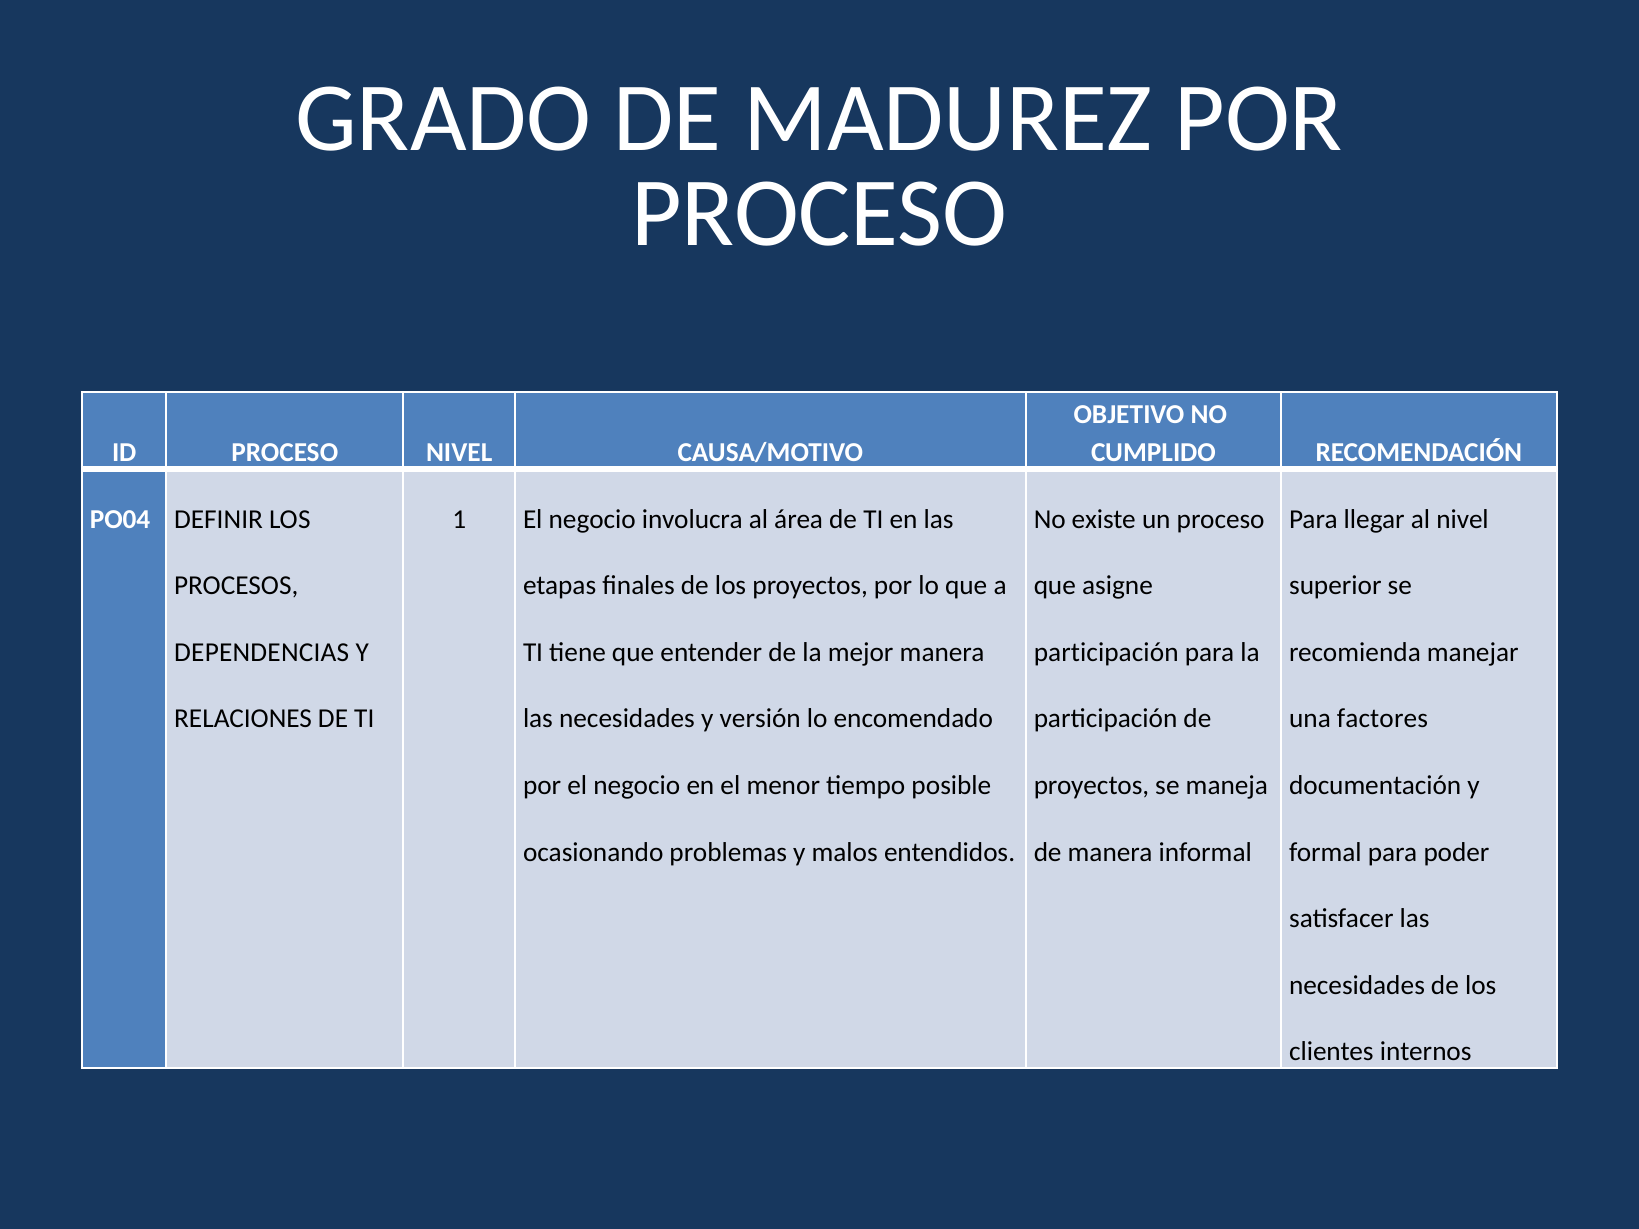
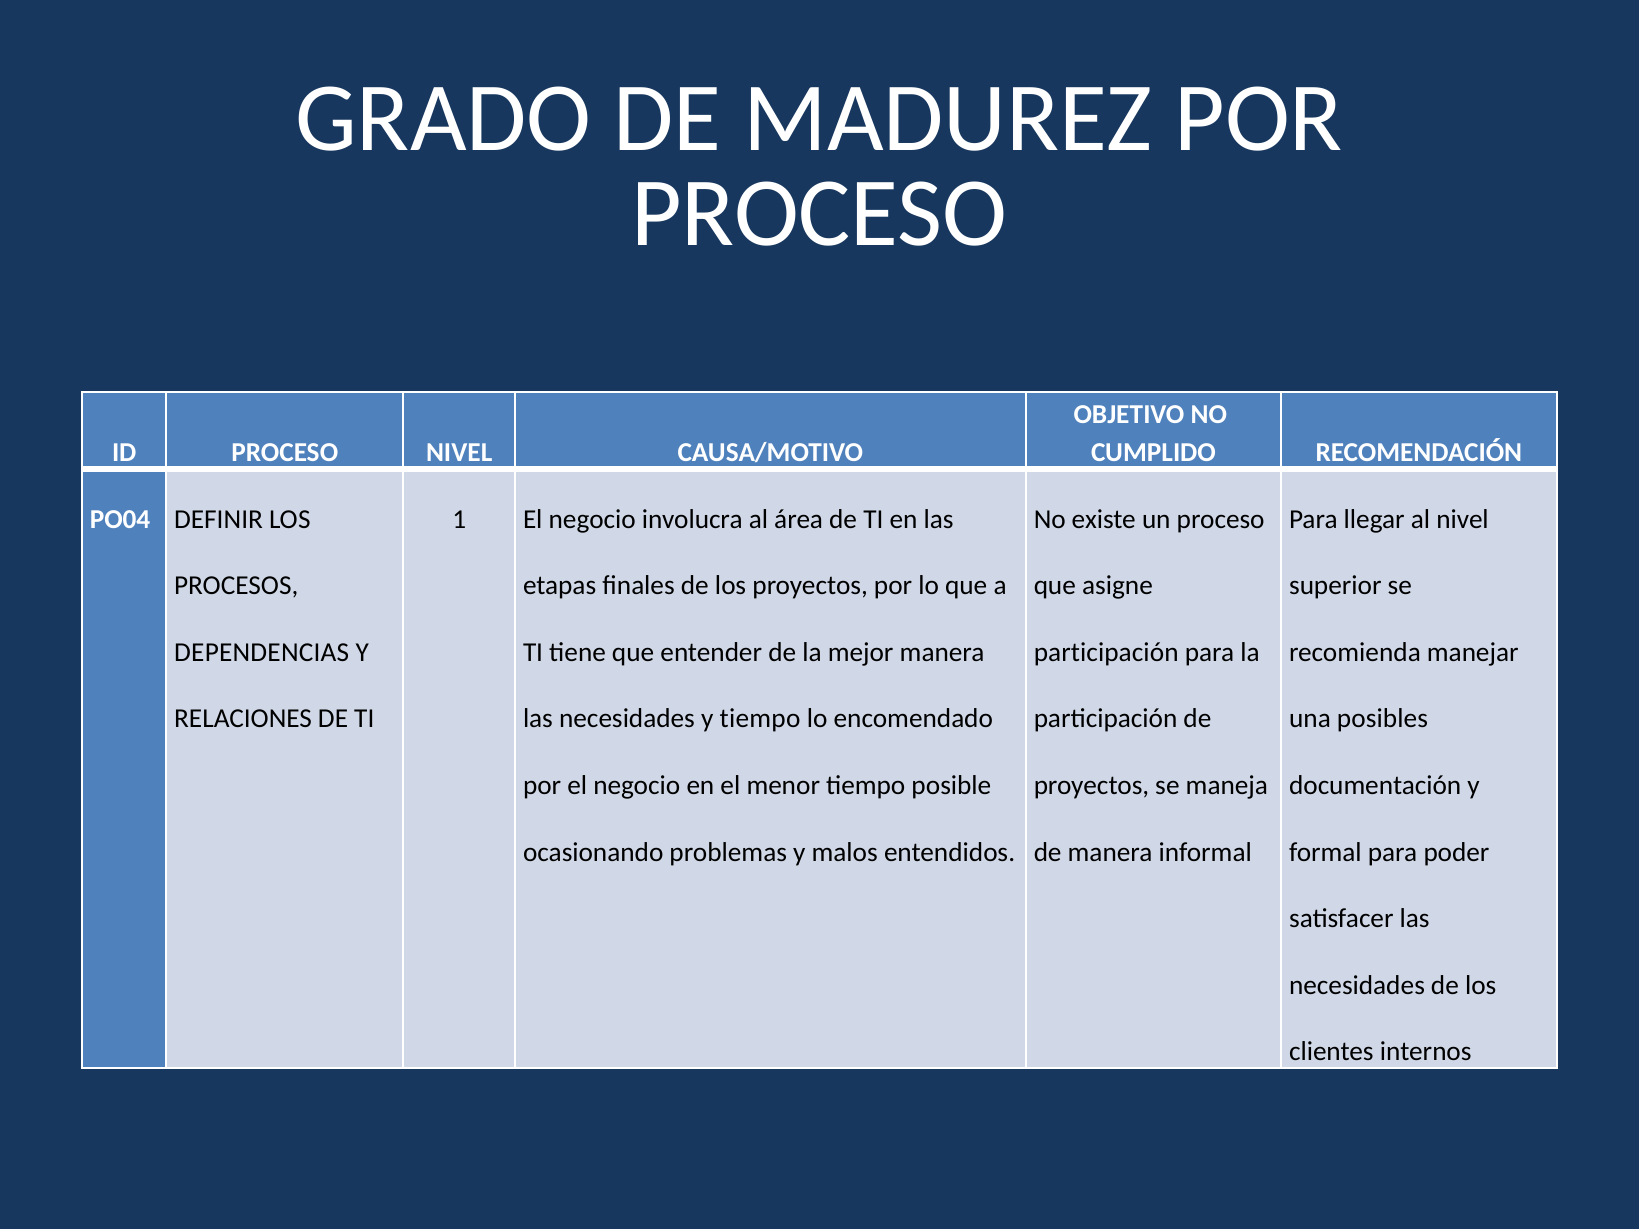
y versión: versión -> tiempo (760, 719)
factores: factores -> posibles (1382, 719)
